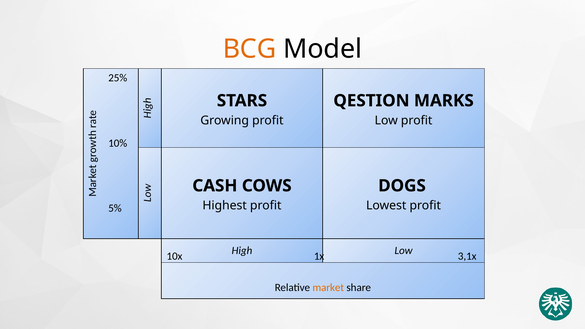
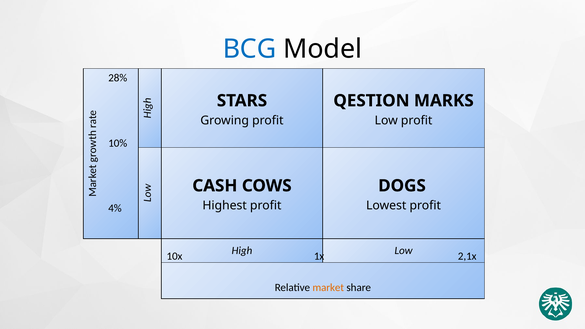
BCG colour: orange -> blue (249, 49)
25%: 25% -> 28% (118, 78)
5%: 5% -> 4% (115, 208)
3,1x: 3,1x -> 2,1x (467, 256)
